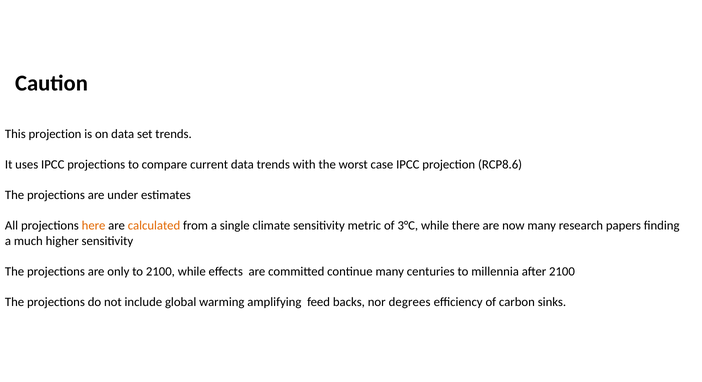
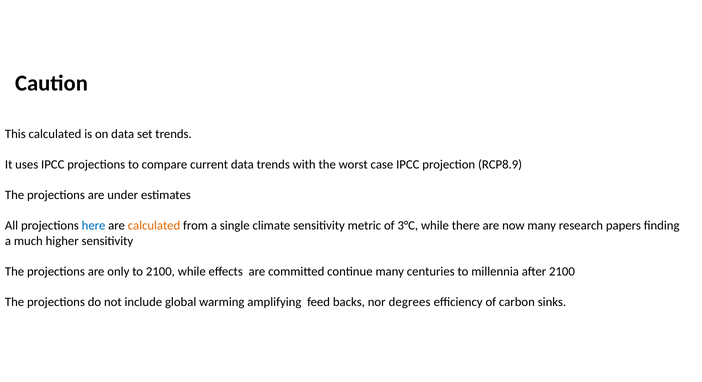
This projection: projection -> calculated (55, 134)
RCP8.6: RCP8.6 -> RCP8.9 (500, 164)
here colour: orange -> blue (94, 226)
